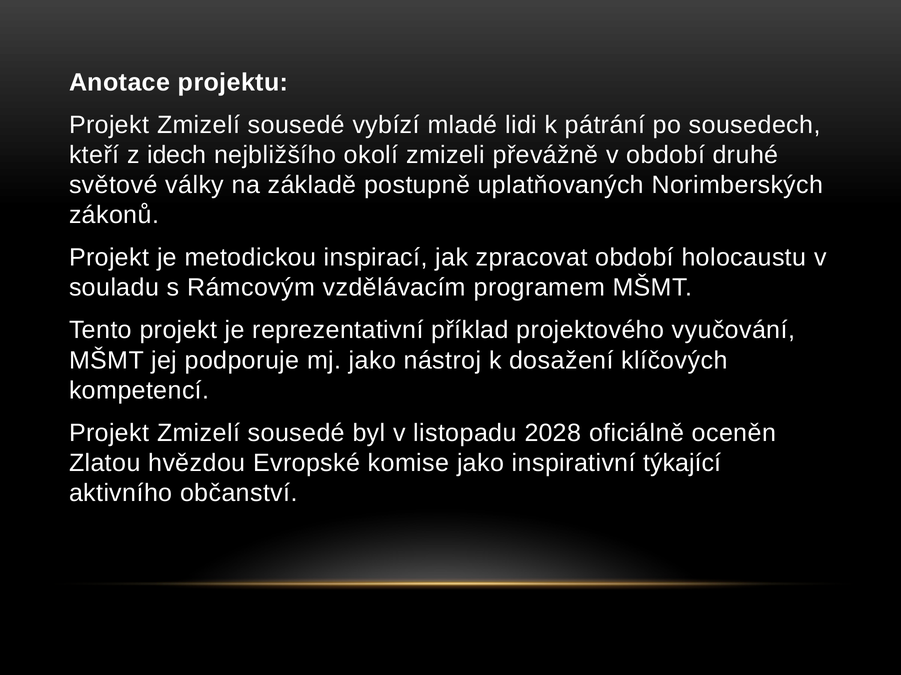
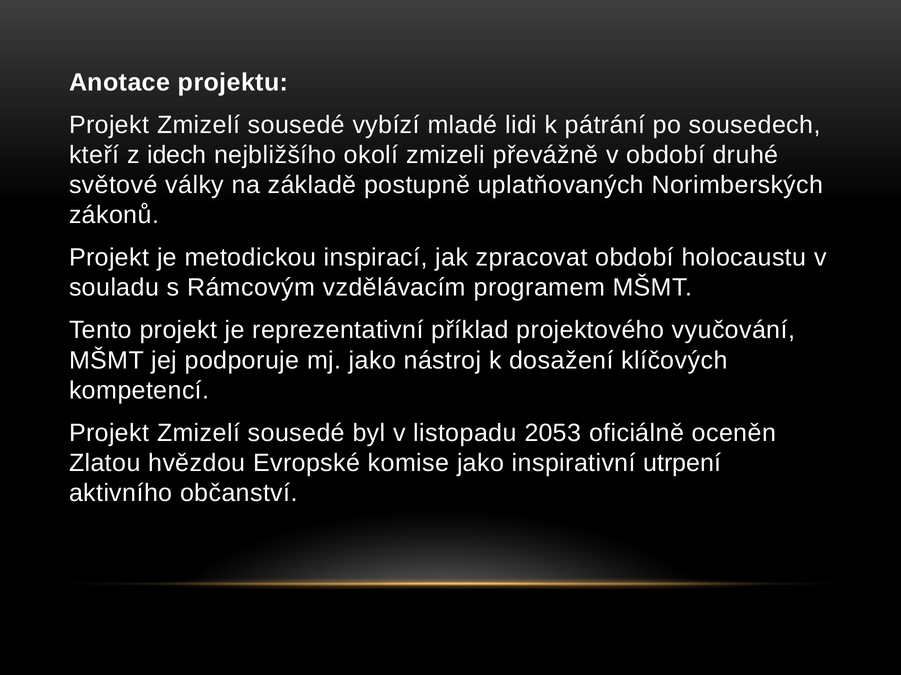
2028: 2028 -> 2053 (553, 433)
týkající: týkající -> utrpení (682, 463)
